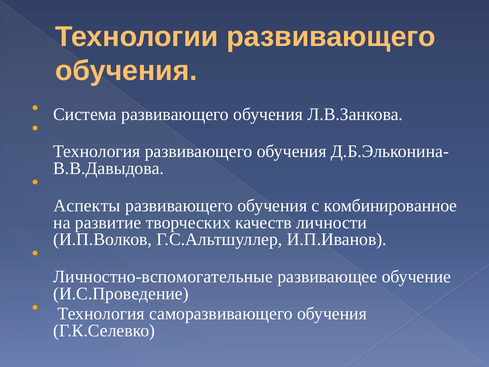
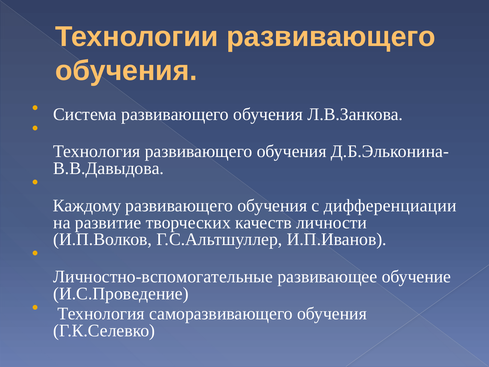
Аспекты: Аспекты -> Каждому (87, 205)
комбинированное: комбинированное -> дифференциации (390, 205)
